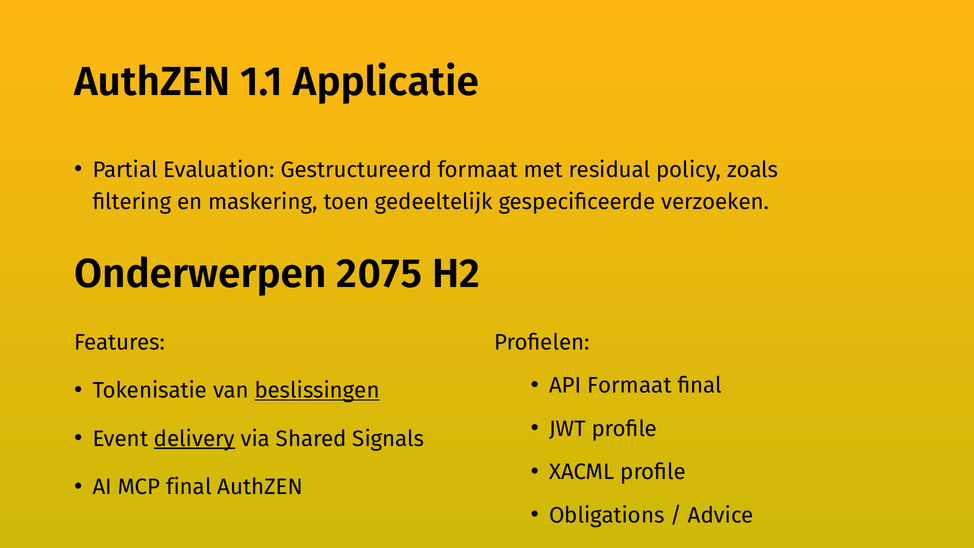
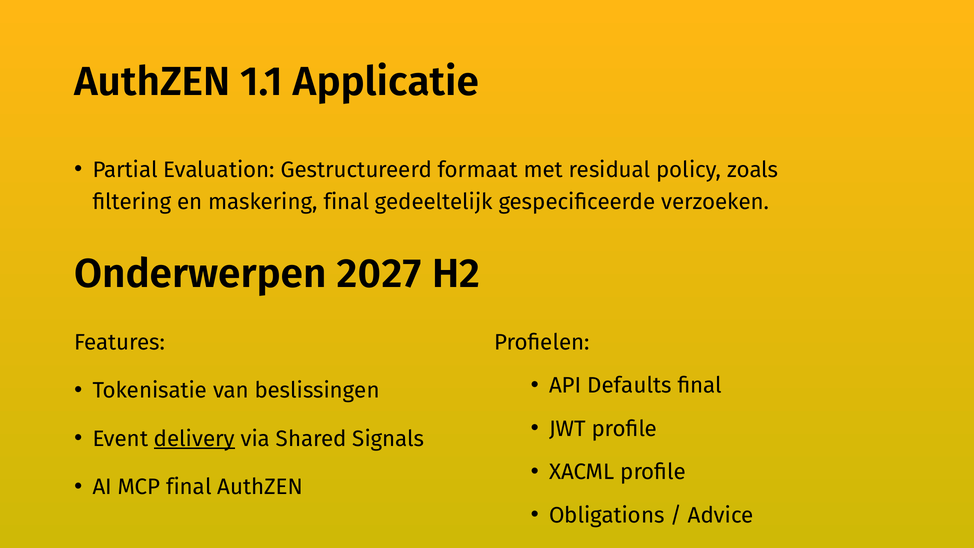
maskering toen: toen -> final (346, 202)
2075: 2075 -> 2027 (379, 274)
API Formaat: Formaat -> Defaults (629, 385)
beslissingen underline: present -> none (317, 390)
